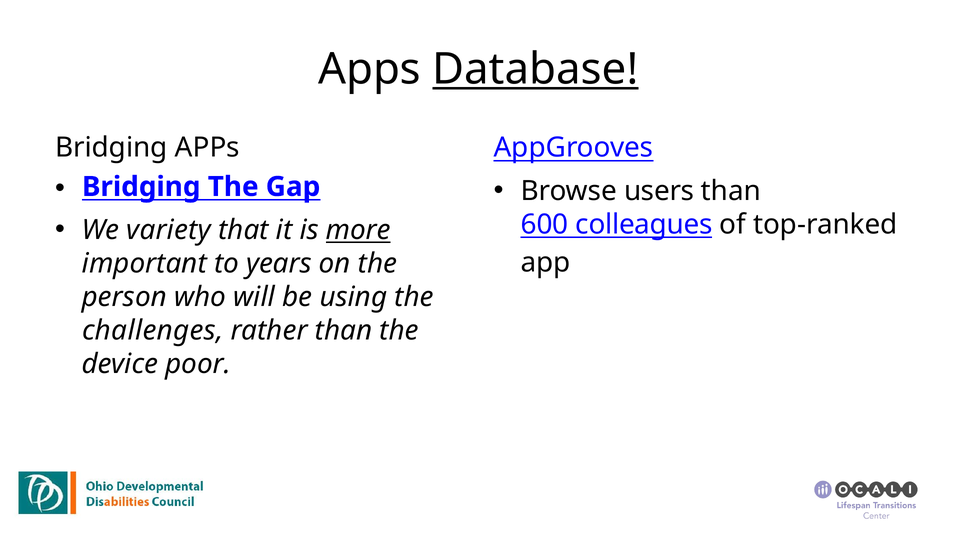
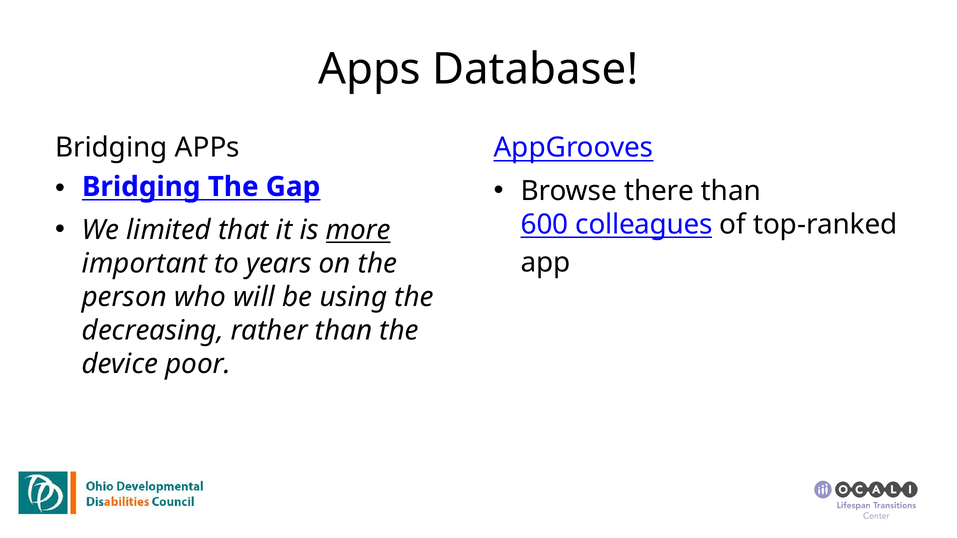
Database underline: present -> none (535, 69)
users: users -> there (659, 191)
variety: variety -> limited (169, 230)
challenges: challenges -> decreasing (153, 331)
